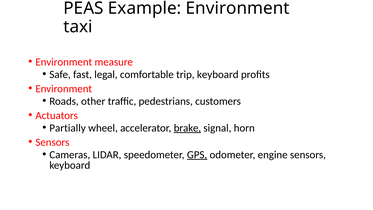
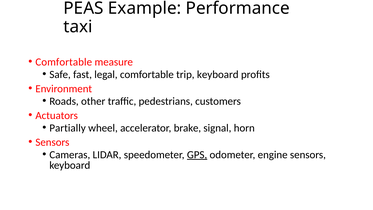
Example Environment: Environment -> Performance (238, 8)
Environment: Environment -> Comfortable (64, 62)
brake underline: present -> none (187, 128)
